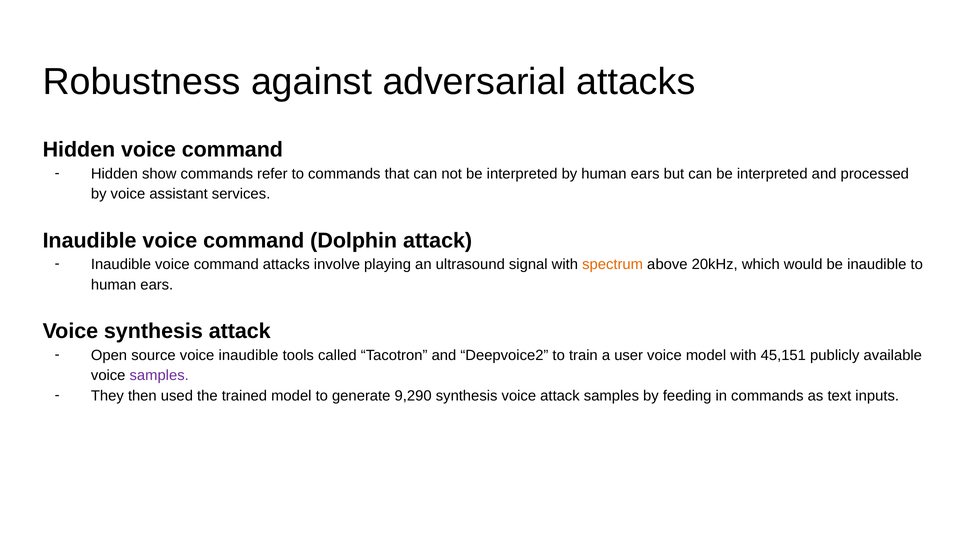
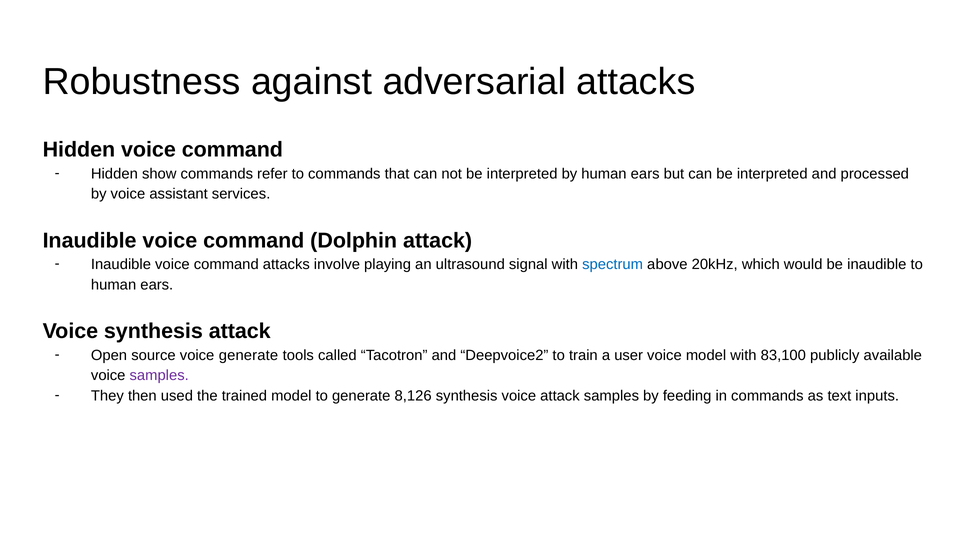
spectrum colour: orange -> blue (613, 264)
voice inaudible: inaudible -> generate (248, 355)
45,151: 45,151 -> 83,100 (783, 355)
9,290: 9,290 -> 8,126 (413, 396)
